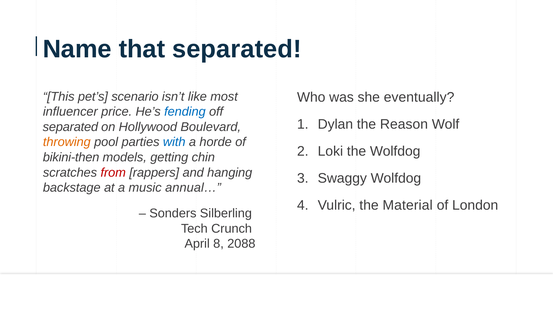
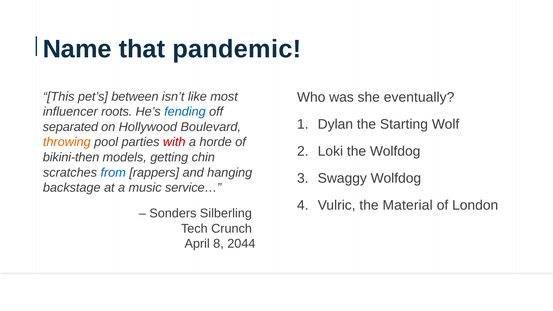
that separated: separated -> pandemic (237, 49)
scenario: scenario -> between (135, 97)
price: price -> roots (117, 112)
Reason: Reason -> Starting (404, 124)
with colour: blue -> red (174, 142)
from colour: red -> blue (113, 173)
annual…: annual… -> service… (193, 188)
2088: 2088 -> 2044 (241, 244)
